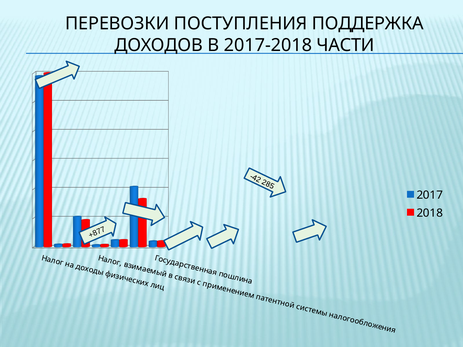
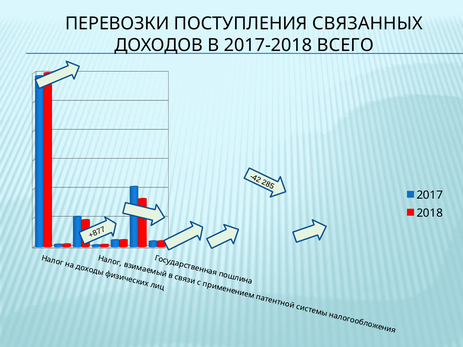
ПОДДЕРЖКА: ПОДДЕРЖКА -> СВЯЗАННЫХ (368, 24)
ЧАСТИ: ЧАСТИ -> ВСЕГО (345, 45)
